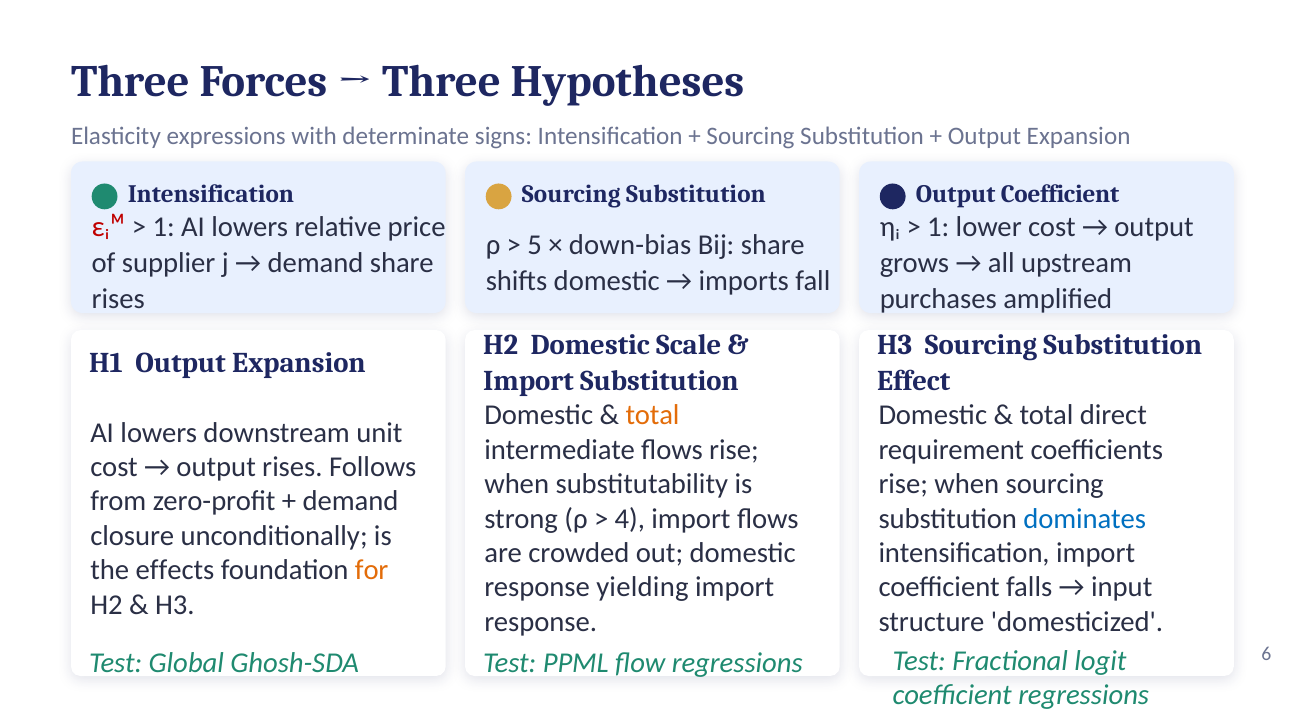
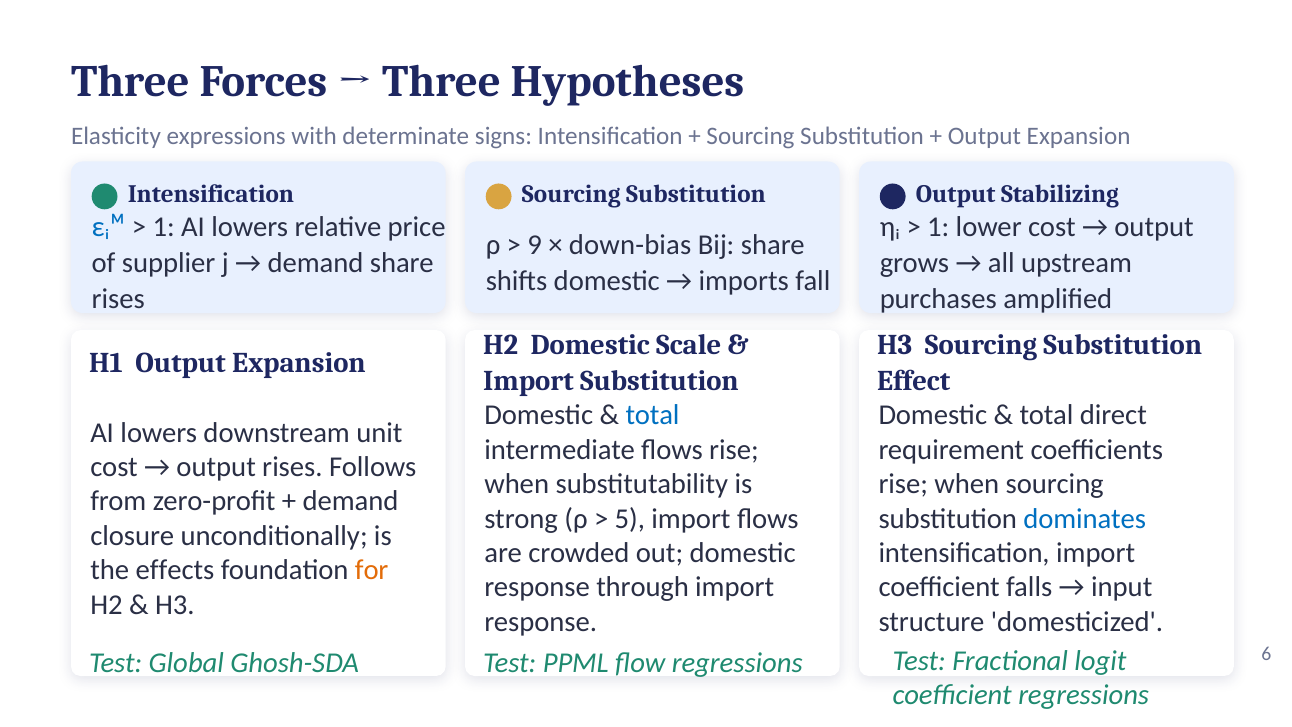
Output Coefficient: Coefficient -> Stabilizing (1060, 194)
εᵢᴹ colour: red -> blue (109, 227)
5: 5 -> 9 (535, 245)
total colour: orange -> blue (653, 415)
4: 4 -> 5 (630, 518)
yielding: yielding -> through (643, 587)
